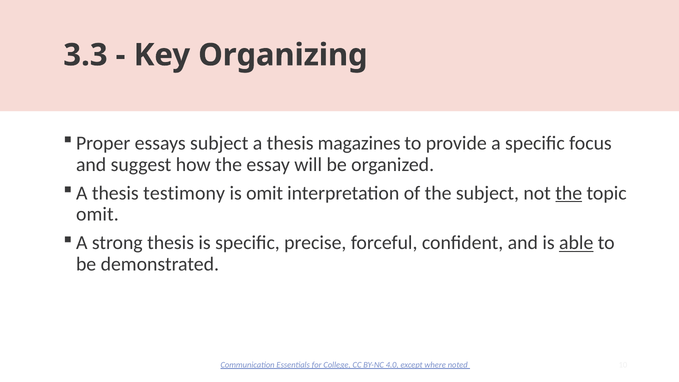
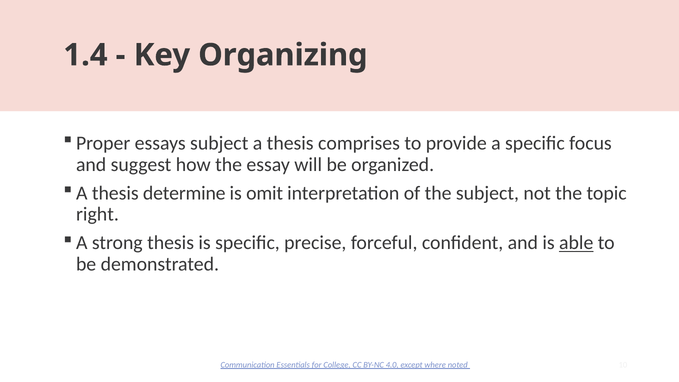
3.3: 3.3 -> 1.4 (85, 55)
magazines: magazines -> comprises (359, 143)
testimony: testimony -> determine (184, 193)
the underline: present -> none (569, 193)
omit: omit -> right (97, 214)
